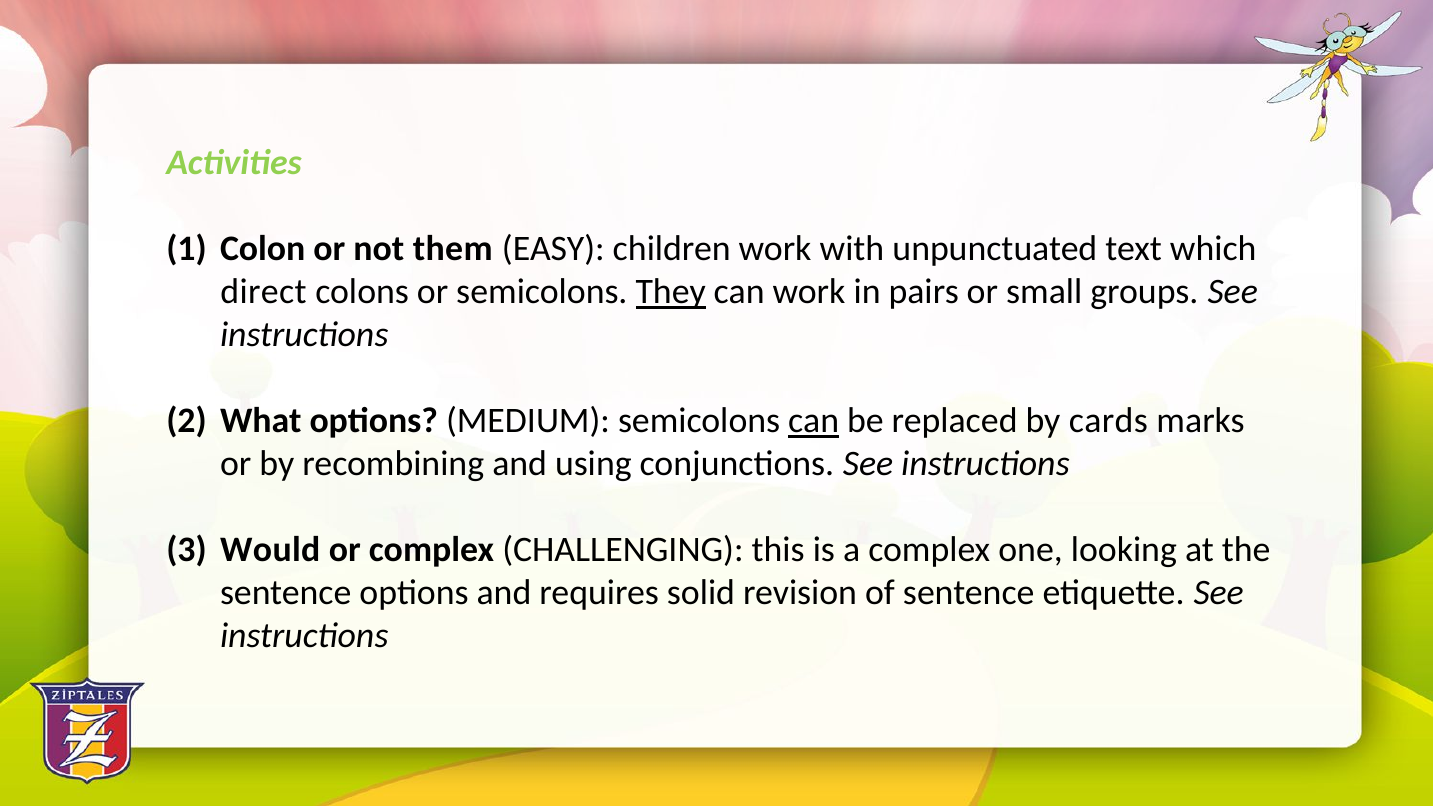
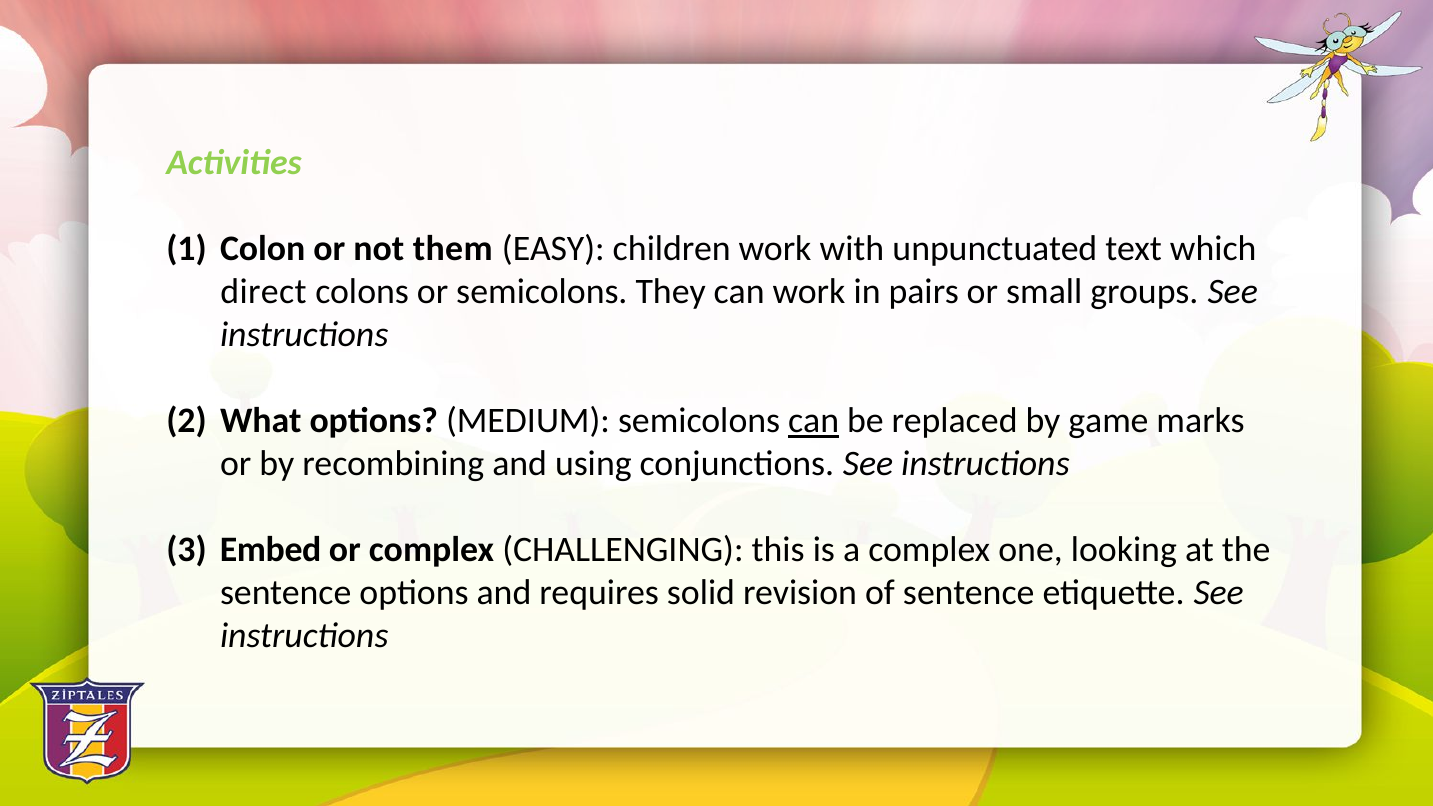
They underline: present -> none (671, 292)
cards: cards -> game (1109, 421)
Would: Would -> Embed (271, 550)
